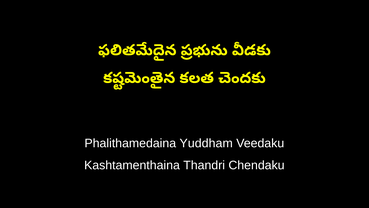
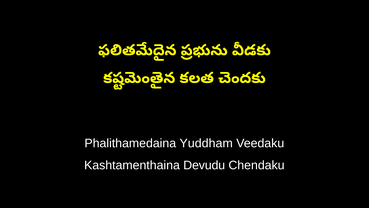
Thandri: Thandri -> Devudu (204, 165)
